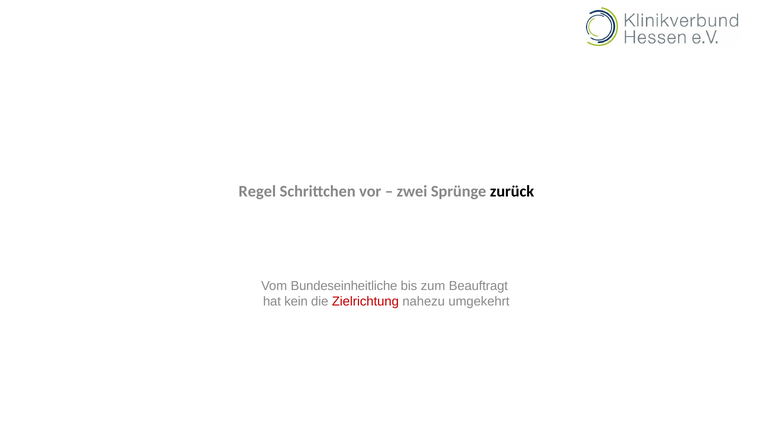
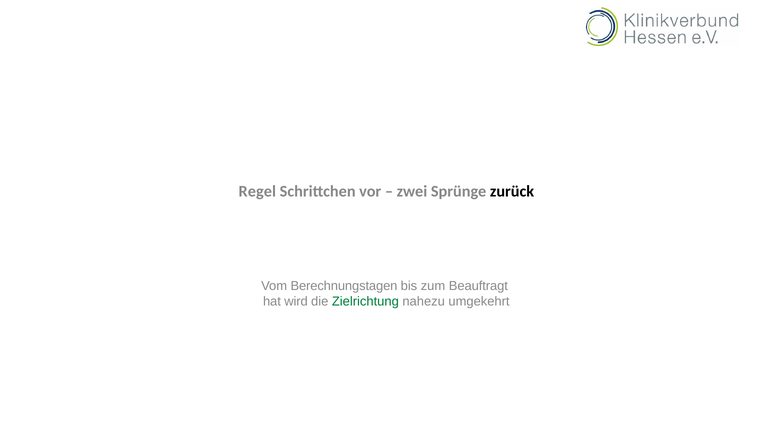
Bundeseinheitliche: Bundeseinheitliche -> Berechnungstagen (344, 286)
kein: kein -> wird (296, 301)
Zielrichtung colour: red -> green (365, 301)
